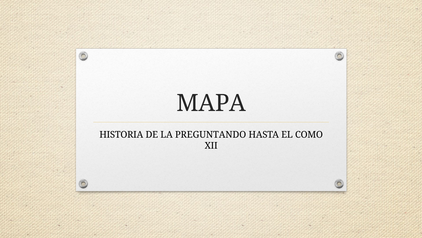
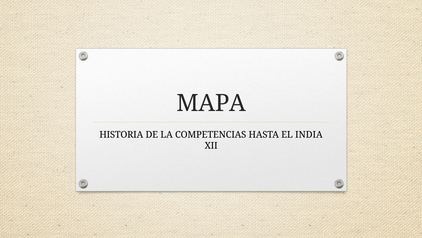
PREGUNTANDO: PREGUNTANDO -> COMPETENCIAS (211, 134)
COMO: COMO -> INDIA (309, 134)
